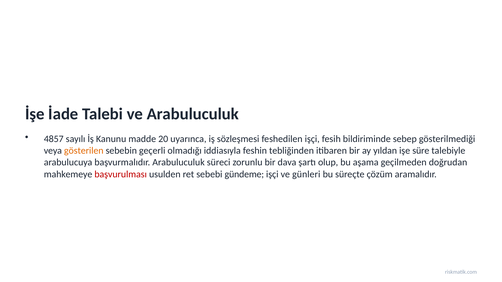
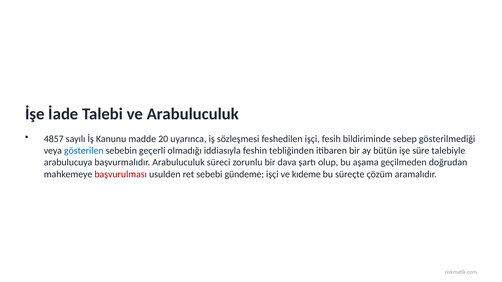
gösterilen colour: orange -> blue (84, 151)
yıldan: yıldan -> bütün (385, 151)
günleri: günleri -> kıdeme (306, 174)
